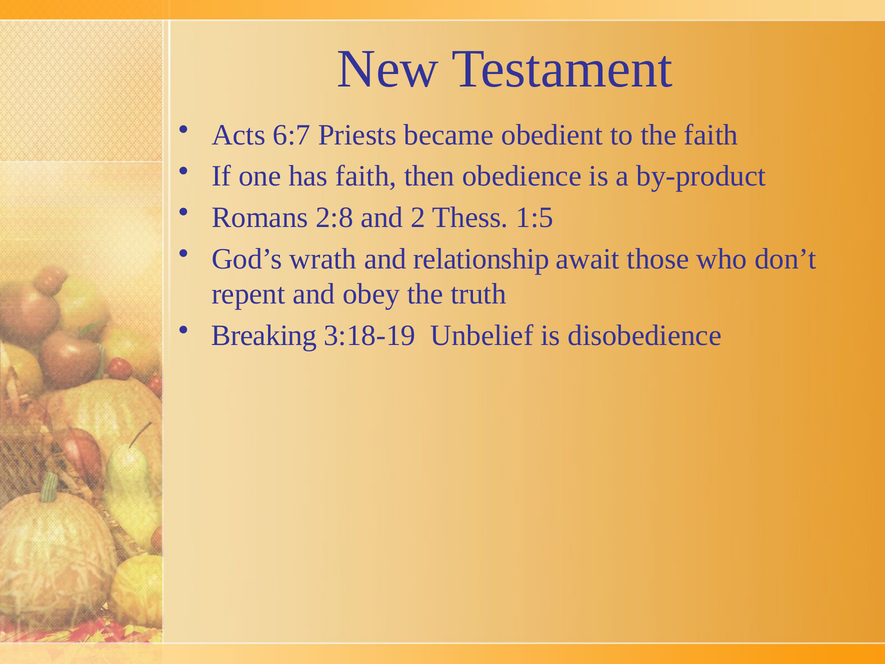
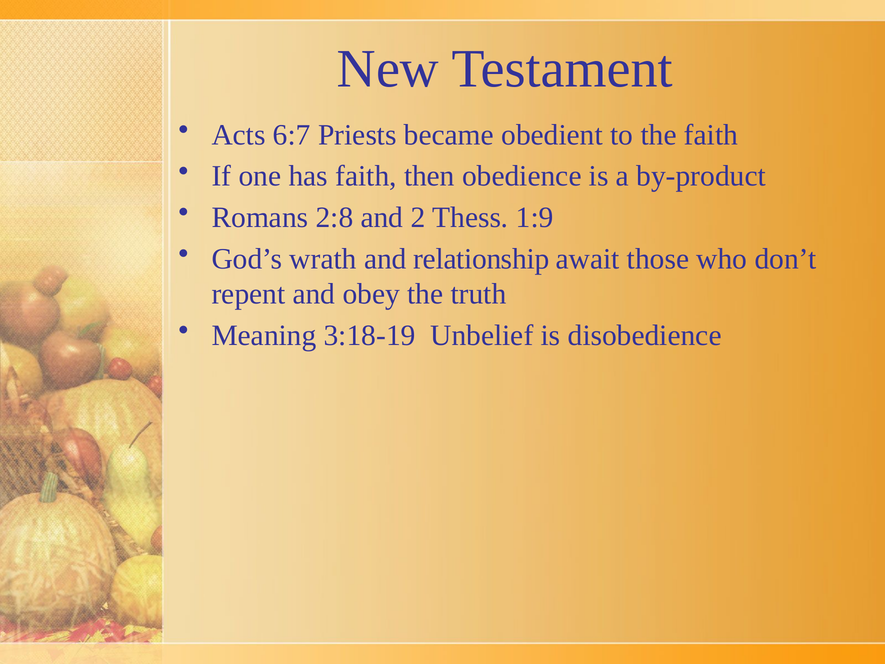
1:5: 1:5 -> 1:9 (535, 217)
Breaking: Breaking -> Meaning (264, 335)
